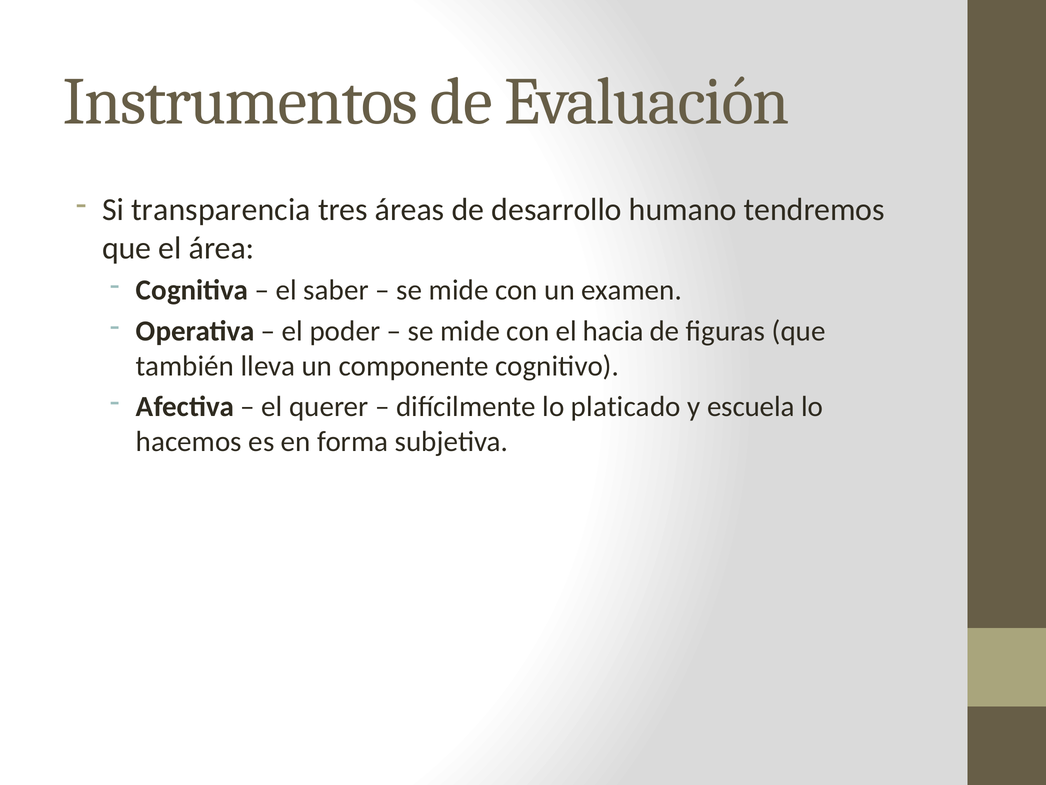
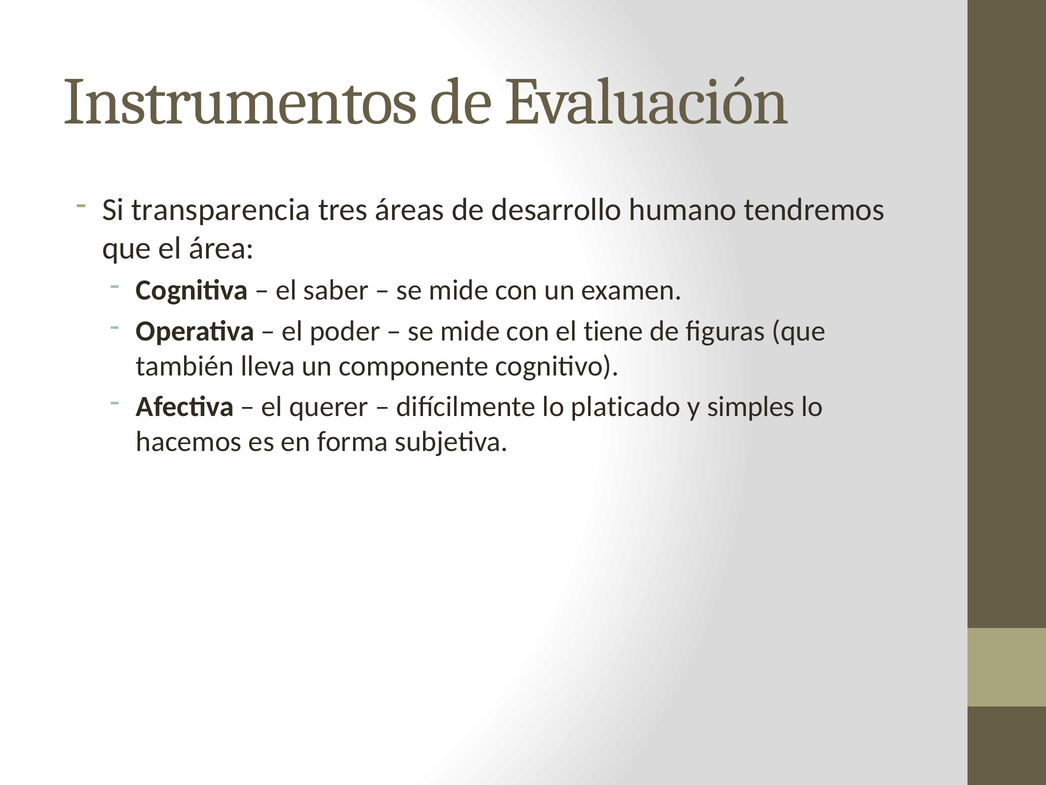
hacia: hacia -> tiene (613, 331)
escuela: escuela -> simples (751, 407)
